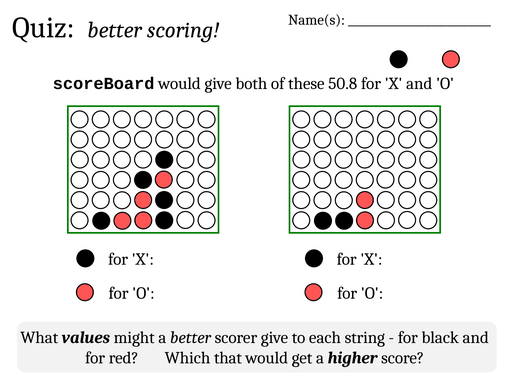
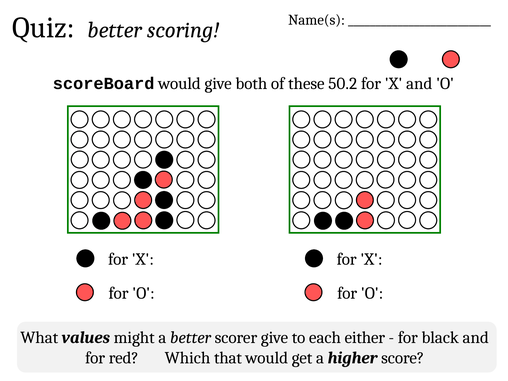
50.8: 50.8 -> 50.2 (343, 84)
string: string -> either (365, 338)
